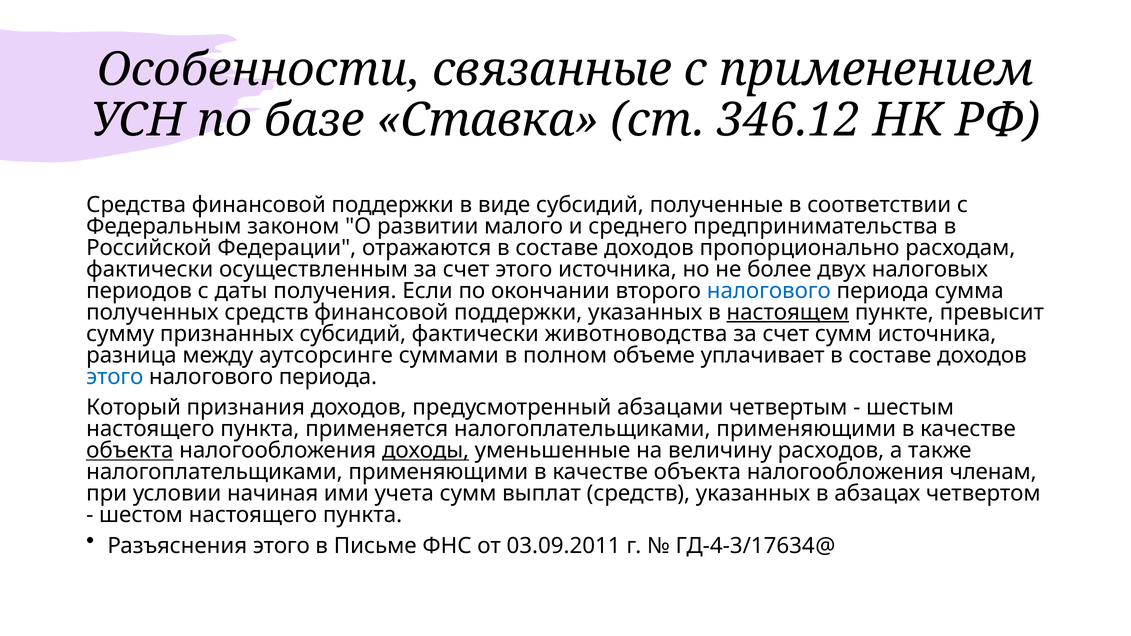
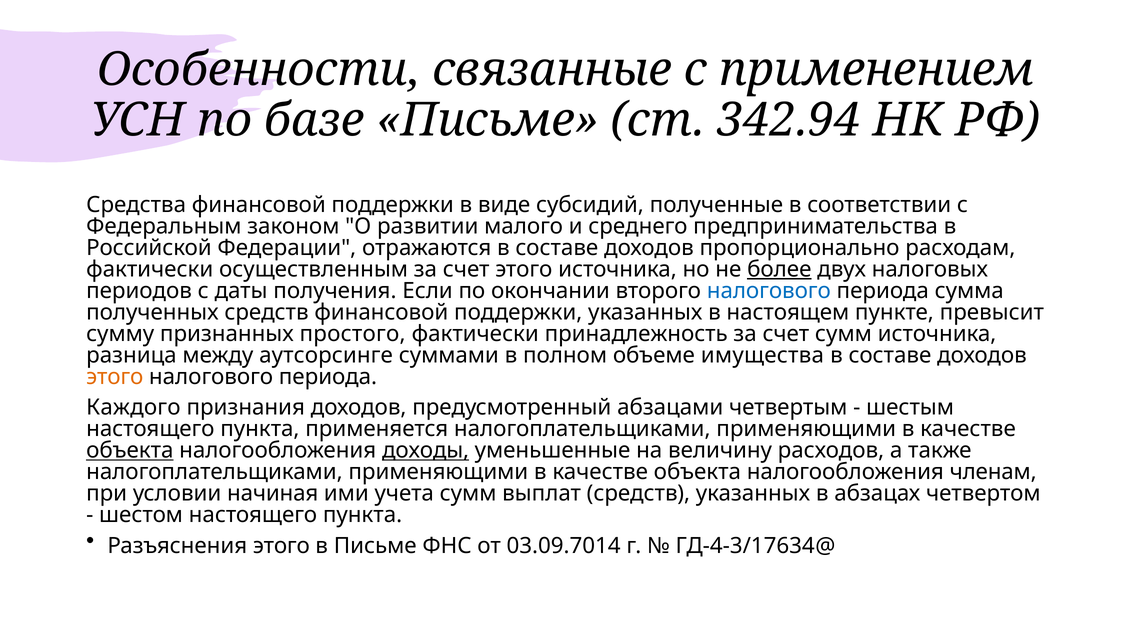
базе Ставка: Ставка -> Письме (488, 120)
346.12: 346.12 -> 342.94 (789, 120)
более underline: none -> present (779, 269)
настоящем underline: present -> none (788, 312)
признанных субсидий: субсидий -> простого (353, 334)
животноводства: животноводства -> принадлежность (636, 334)
уплачивает: уплачивает -> имущества (762, 355)
этого colour: blue -> orange (115, 377)
Который: Который -> Каждого (133, 408)
03.09.2011: 03.09.2011 -> 03.09.7014 (564, 546)
